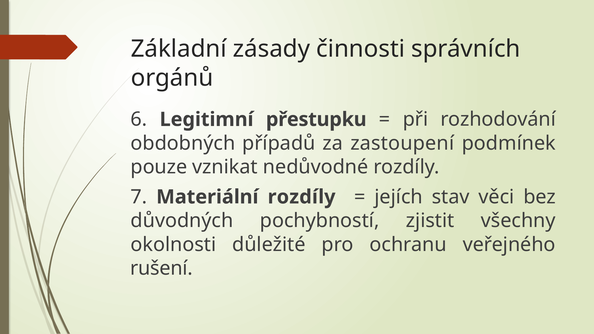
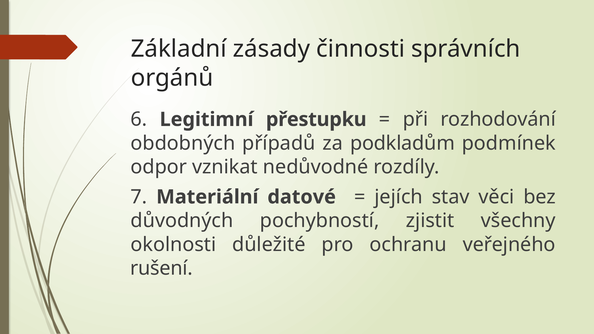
zastoupení: zastoupení -> podkladům (402, 143)
pouze: pouze -> odpor (159, 167)
Materiální rozdíly: rozdíly -> datové (302, 197)
